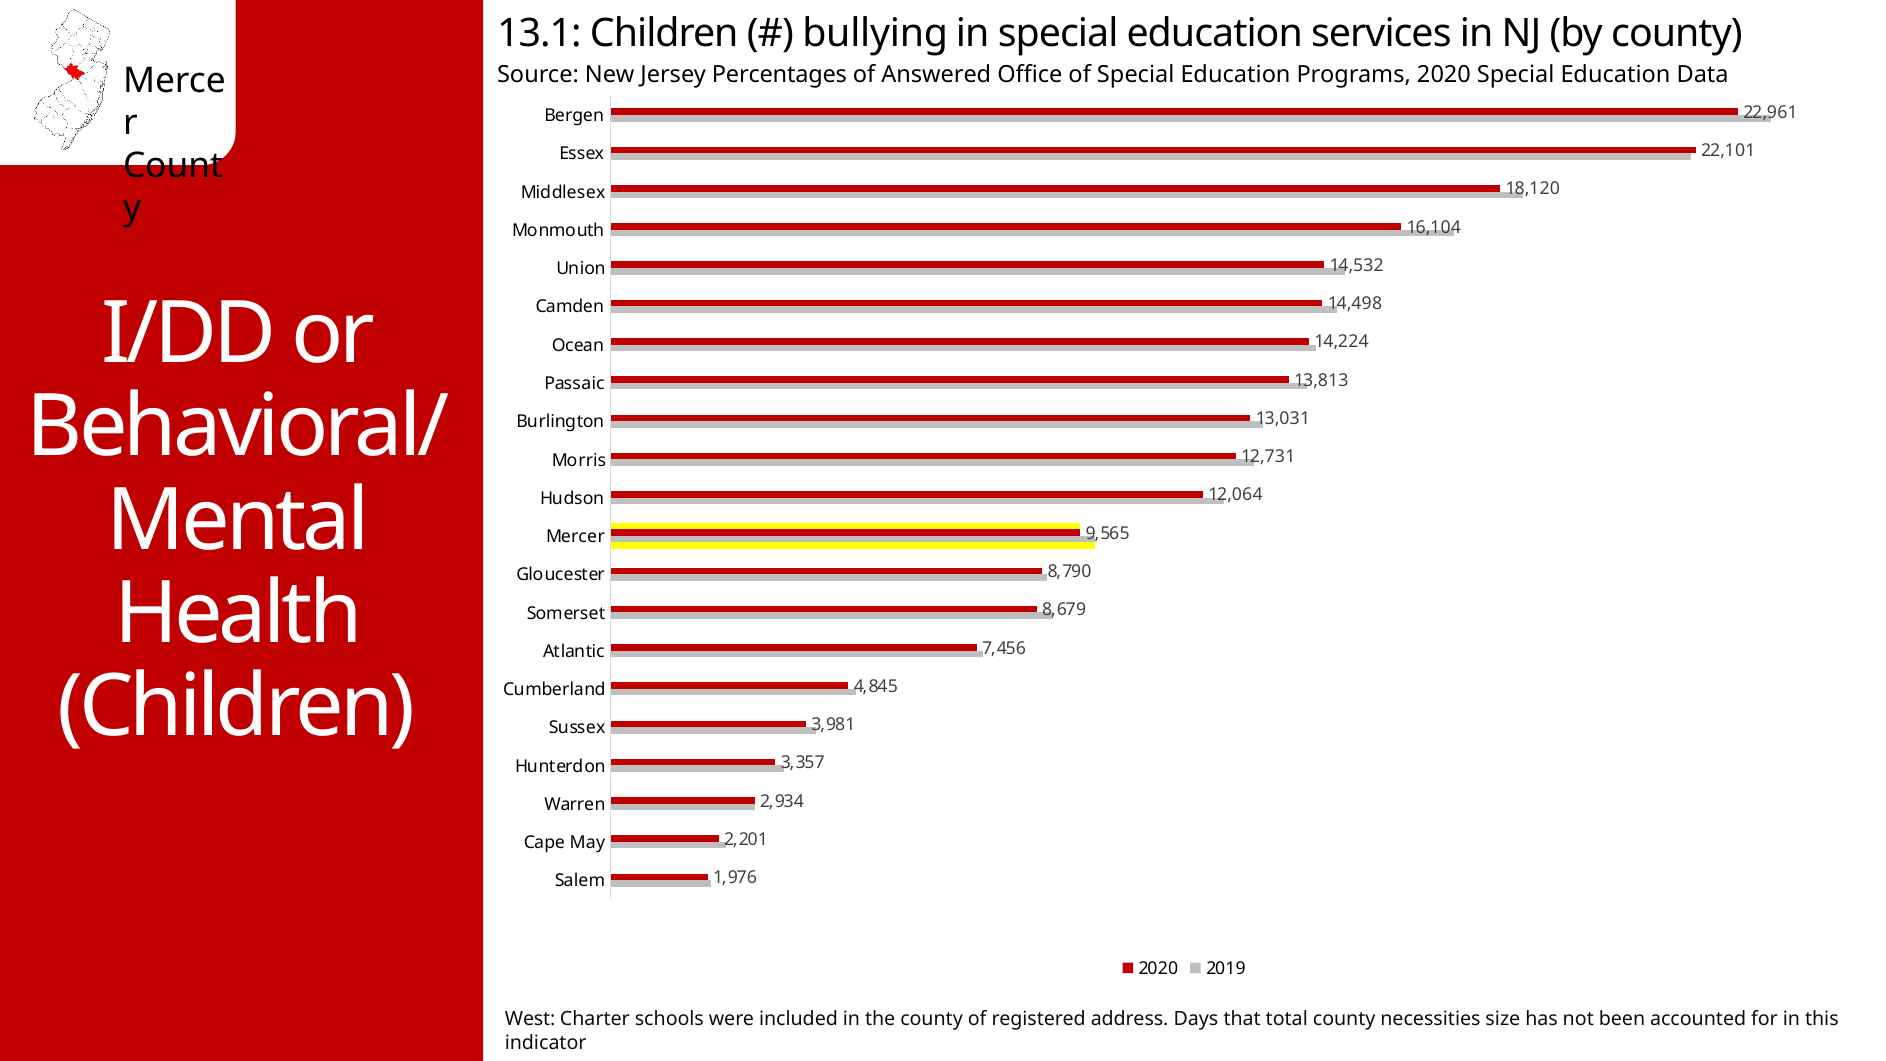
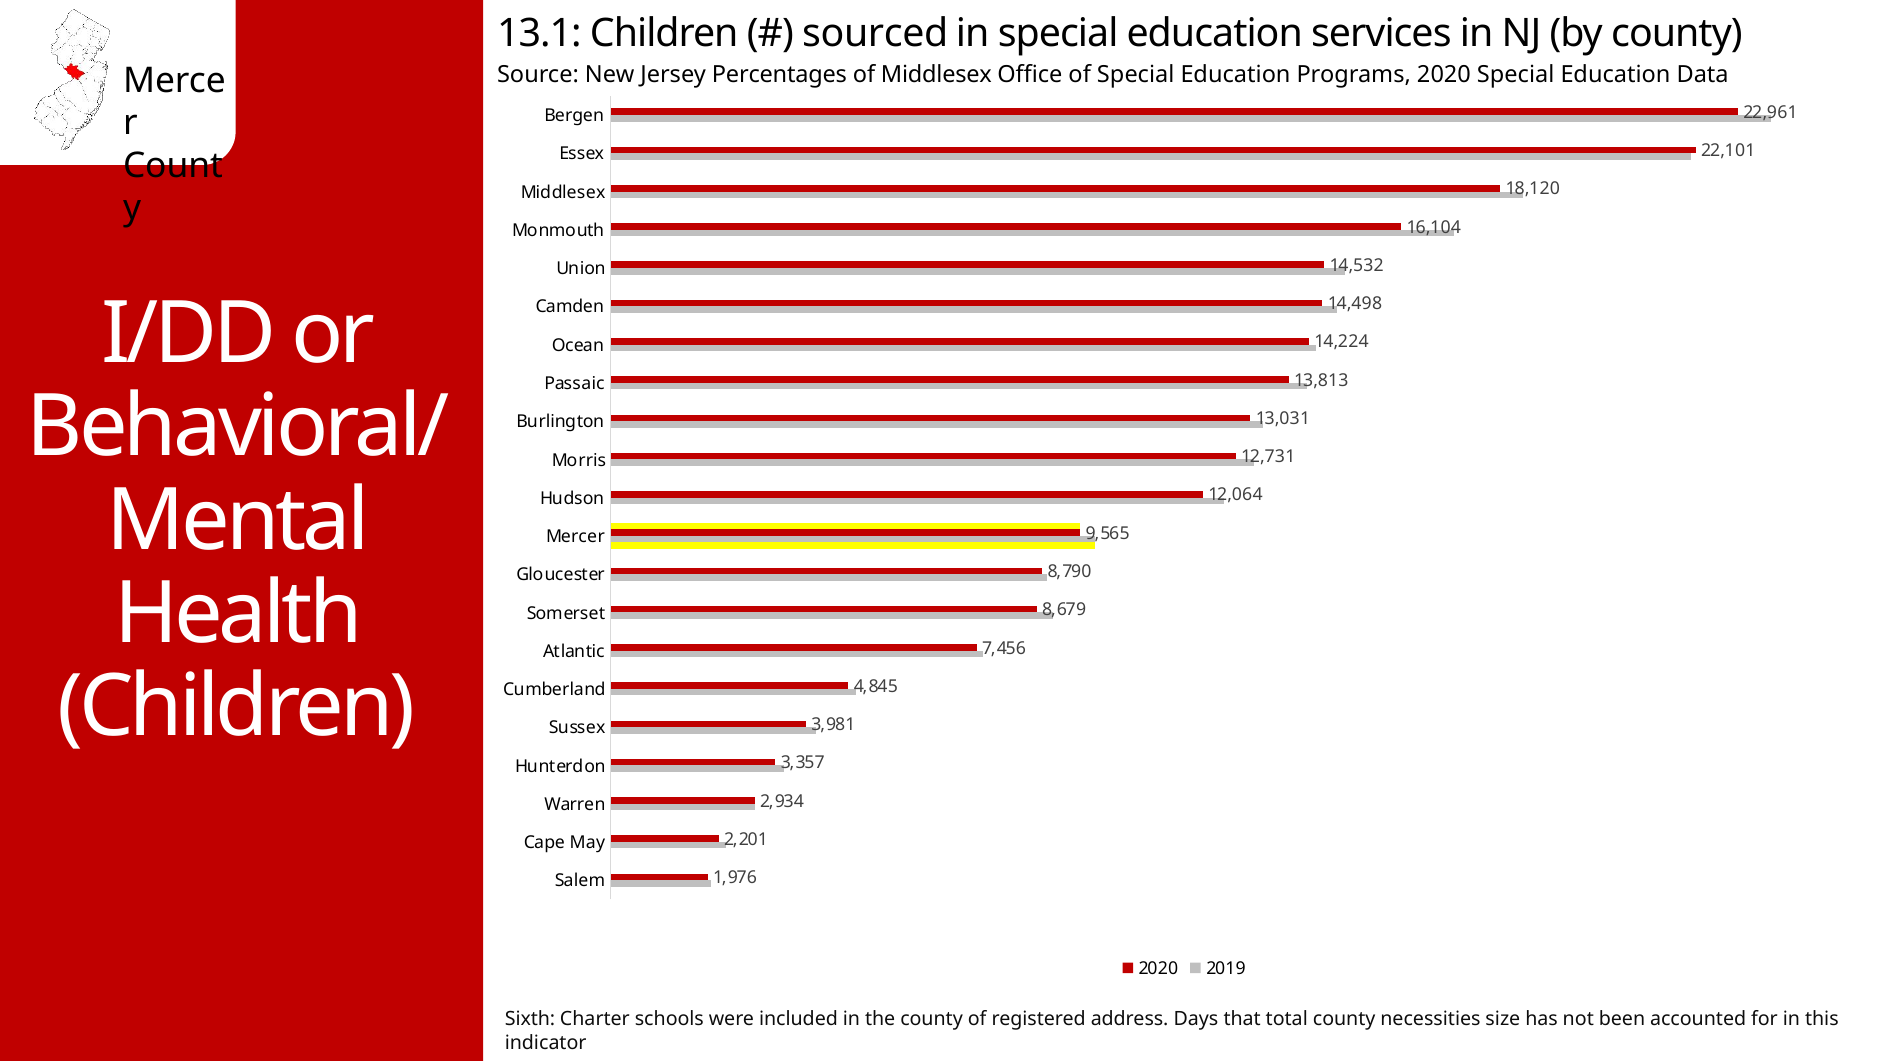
bullying: bullying -> sourced (875, 33)
of Answered: Answered -> Middlesex (936, 75)
West: West -> Sixth (530, 1019)
